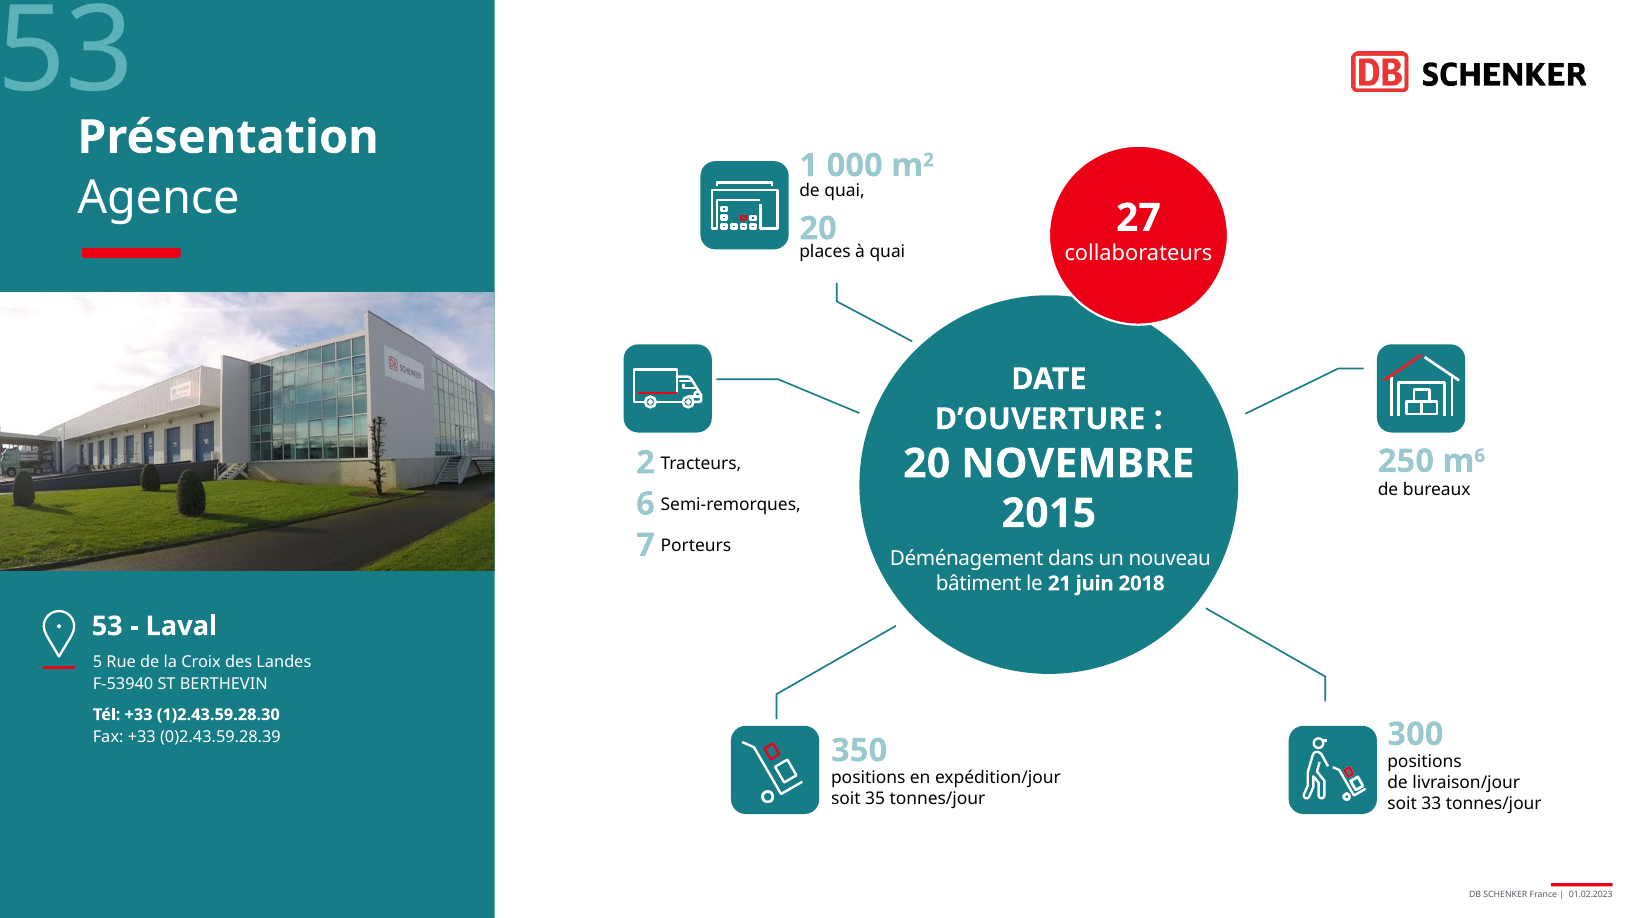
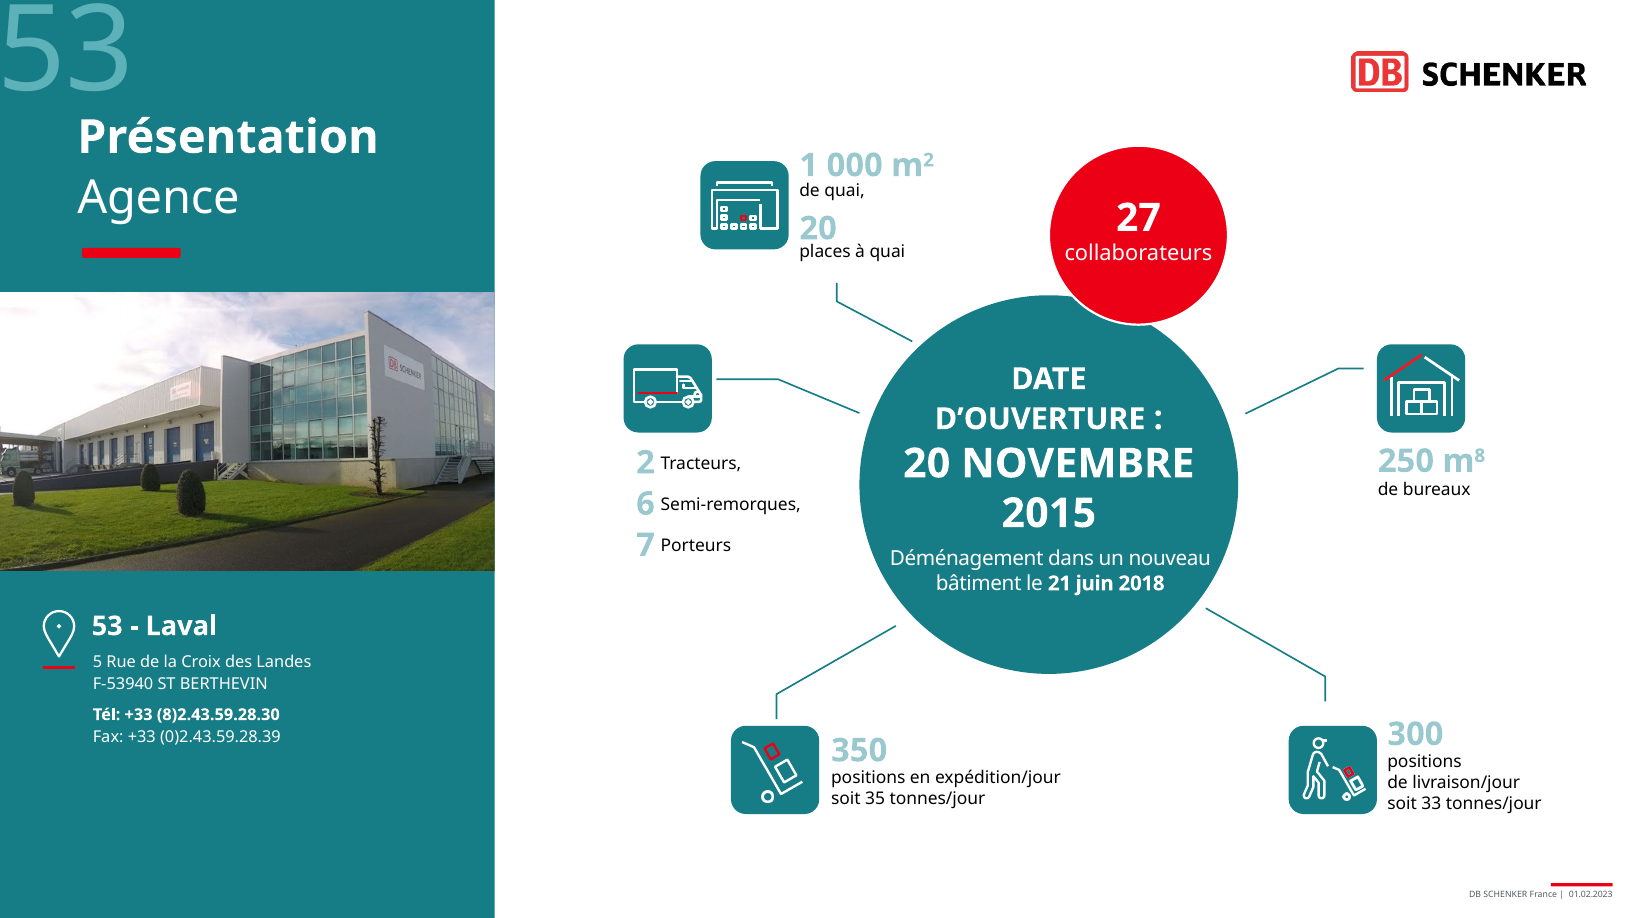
6: 6 -> 8 (1480, 456)
1)2.43.59.28.30: 1)2.43.59.28.30 -> 8)2.43.59.28.30 (218, 715)
